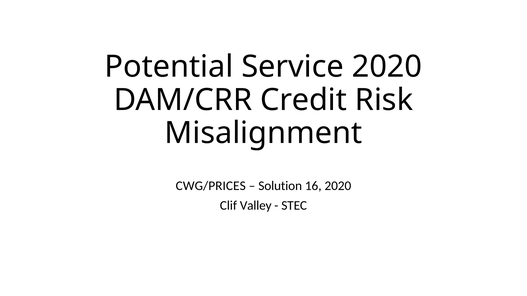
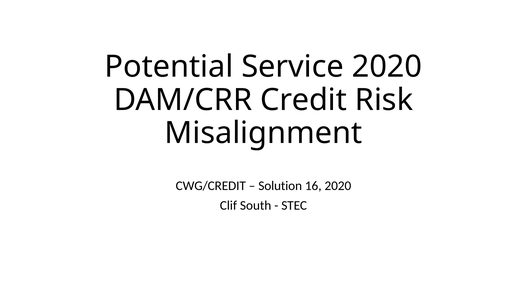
CWG/PRICES: CWG/PRICES -> CWG/CREDIT (211, 186)
Valley: Valley -> South (256, 206)
